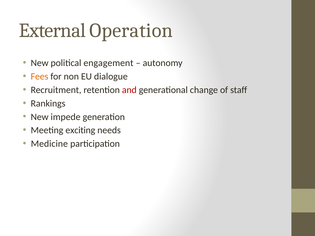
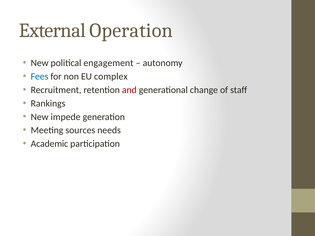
Fees colour: orange -> blue (40, 77)
dialogue: dialogue -> complex (111, 77)
exciting: exciting -> sources (80, 130)
Medicine: Medicine -> Academic (49, 144)
